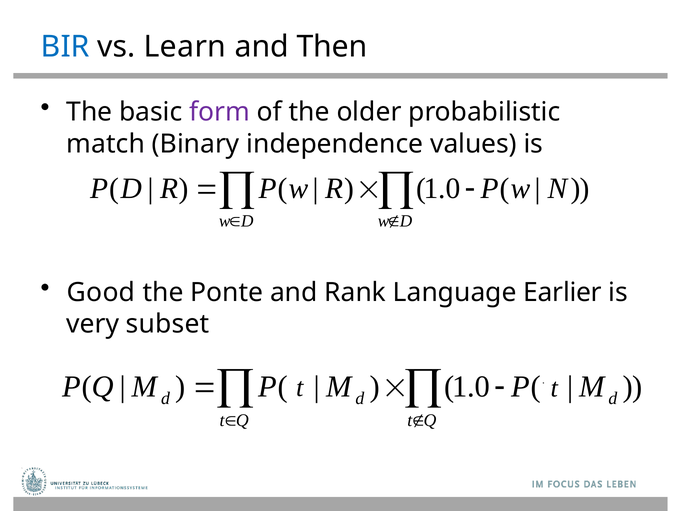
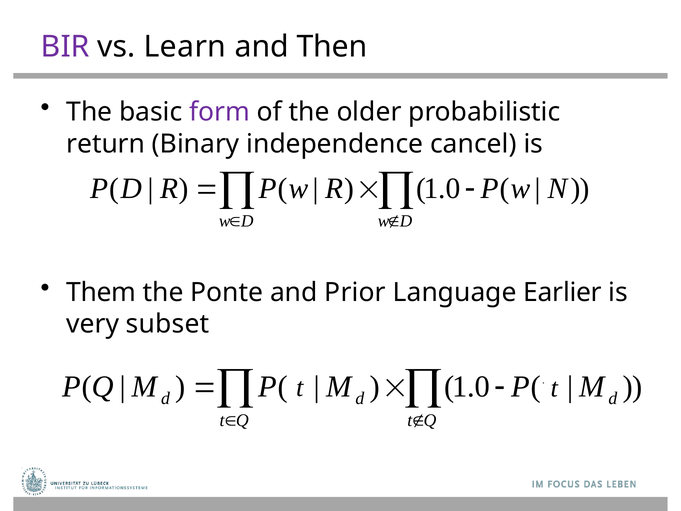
BIR colour: blue -> purple (65, 47)
match: match -> return (106, 144)
values: values -> cancel (473, 144)
Good: Good -> Them (101, 292)
Rank: Rank -> Prior (355, 292)
